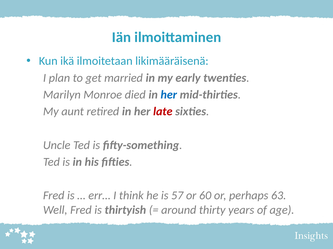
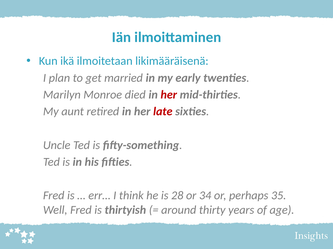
her colour: blue -> red (169, 95)
57: 57 -> 28 (177, 196)
60: 60 -> 34 (205, 196)
63: 63 -> 35 (279, 196)
